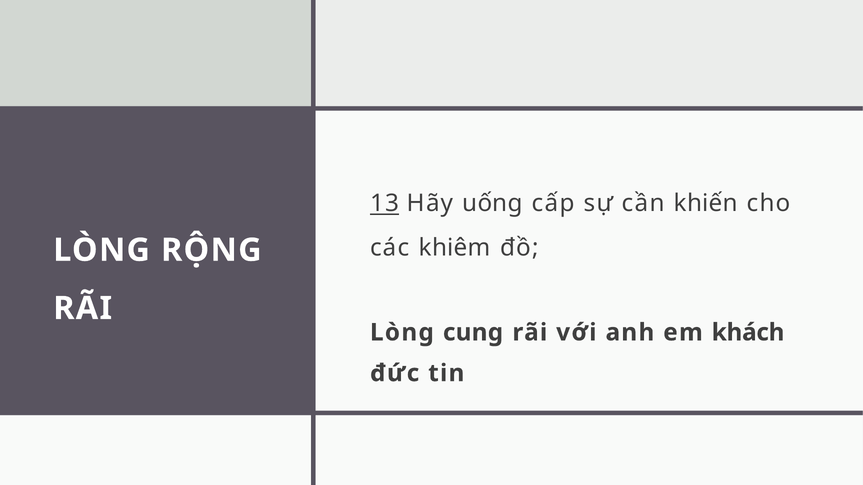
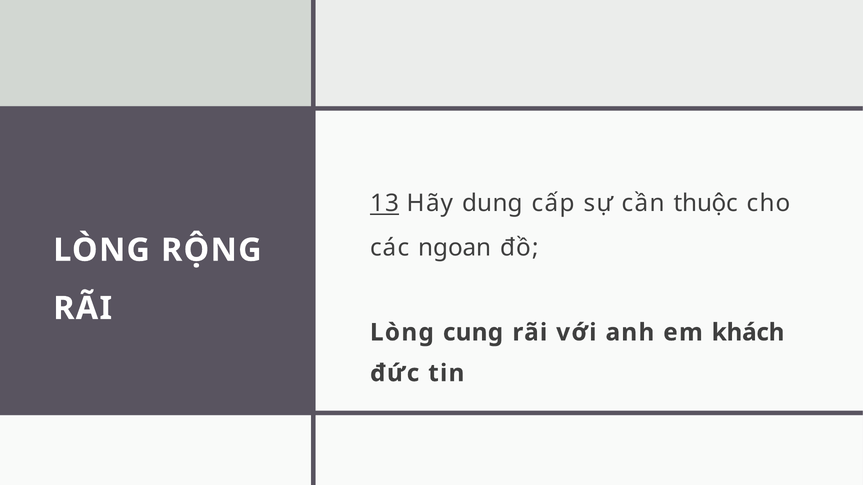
uống: uống -> dung (492, 203)
khiến: khiến -> thuộc (706, 203)
khiêm: khiêm -> ngoan (455, 248)
